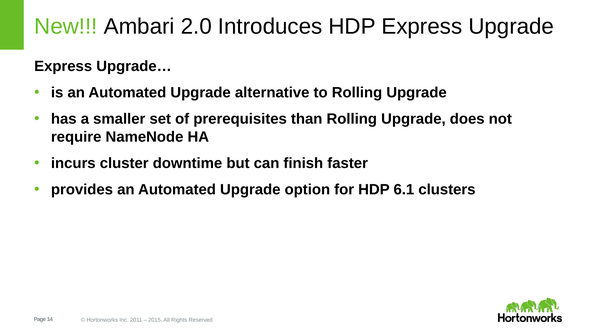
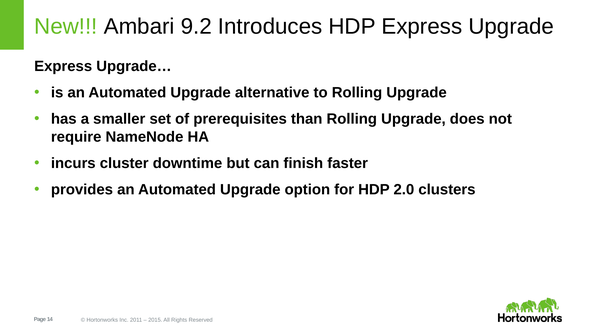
2.0: 2.0 -> 9.2 (196, 26)
6.1: 6.1 -> 2.0 (404, 190)
